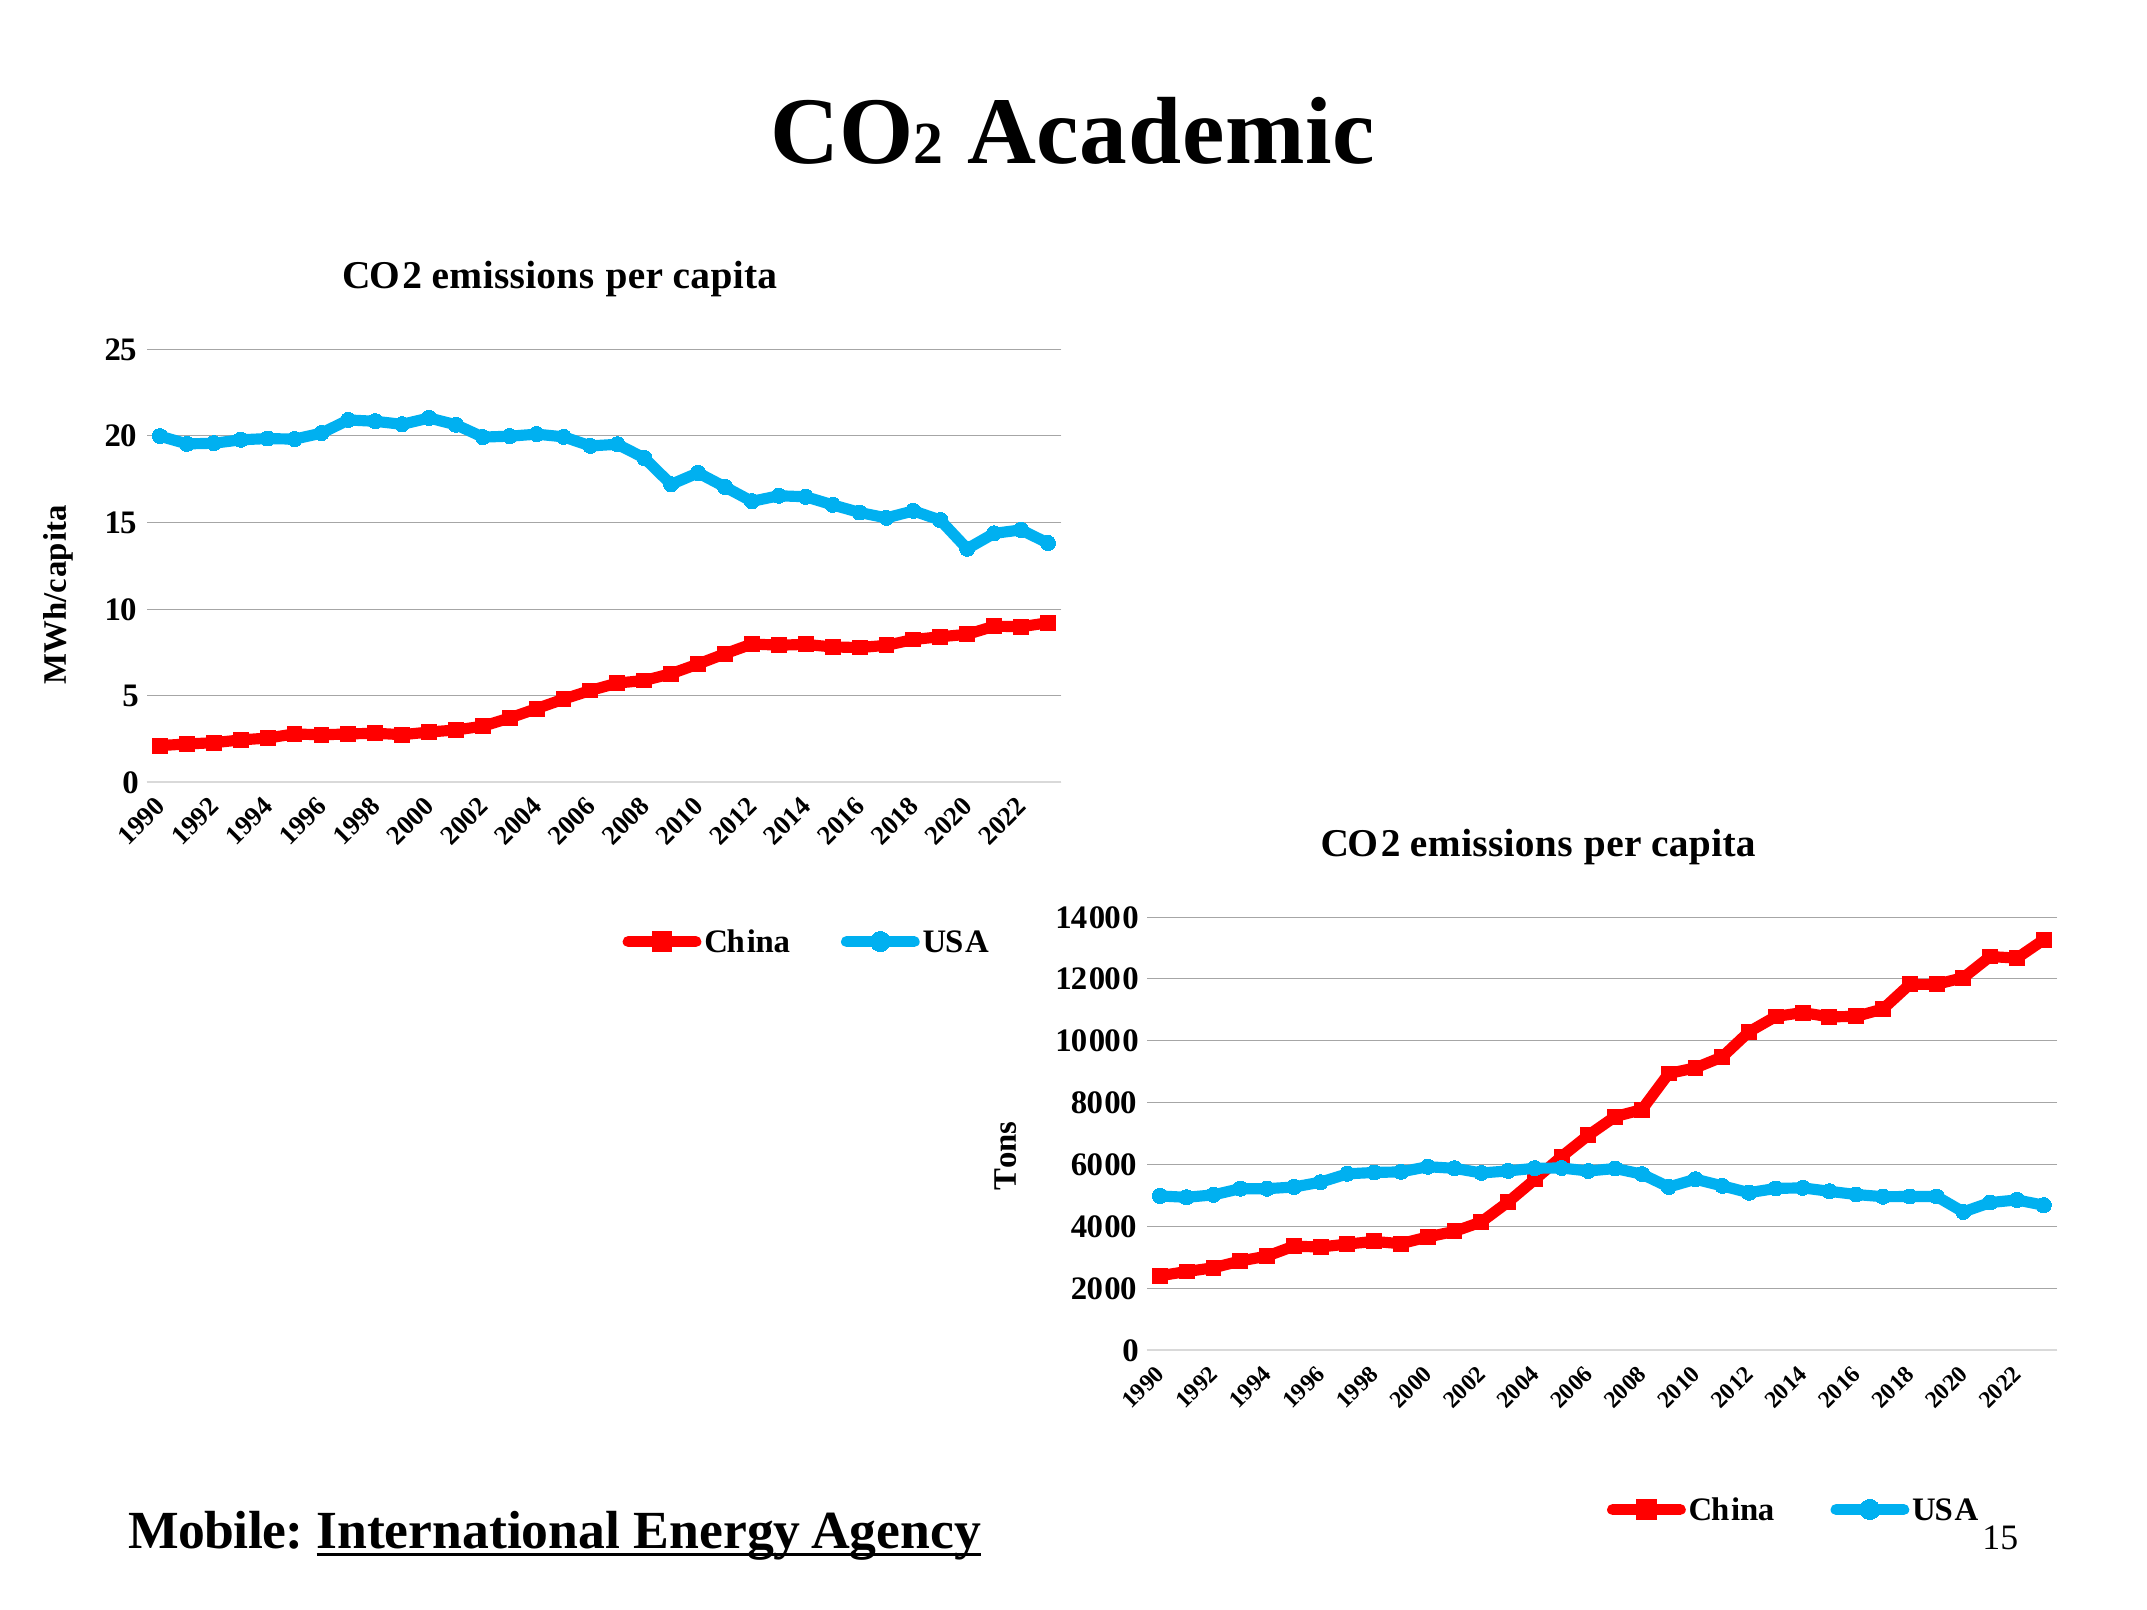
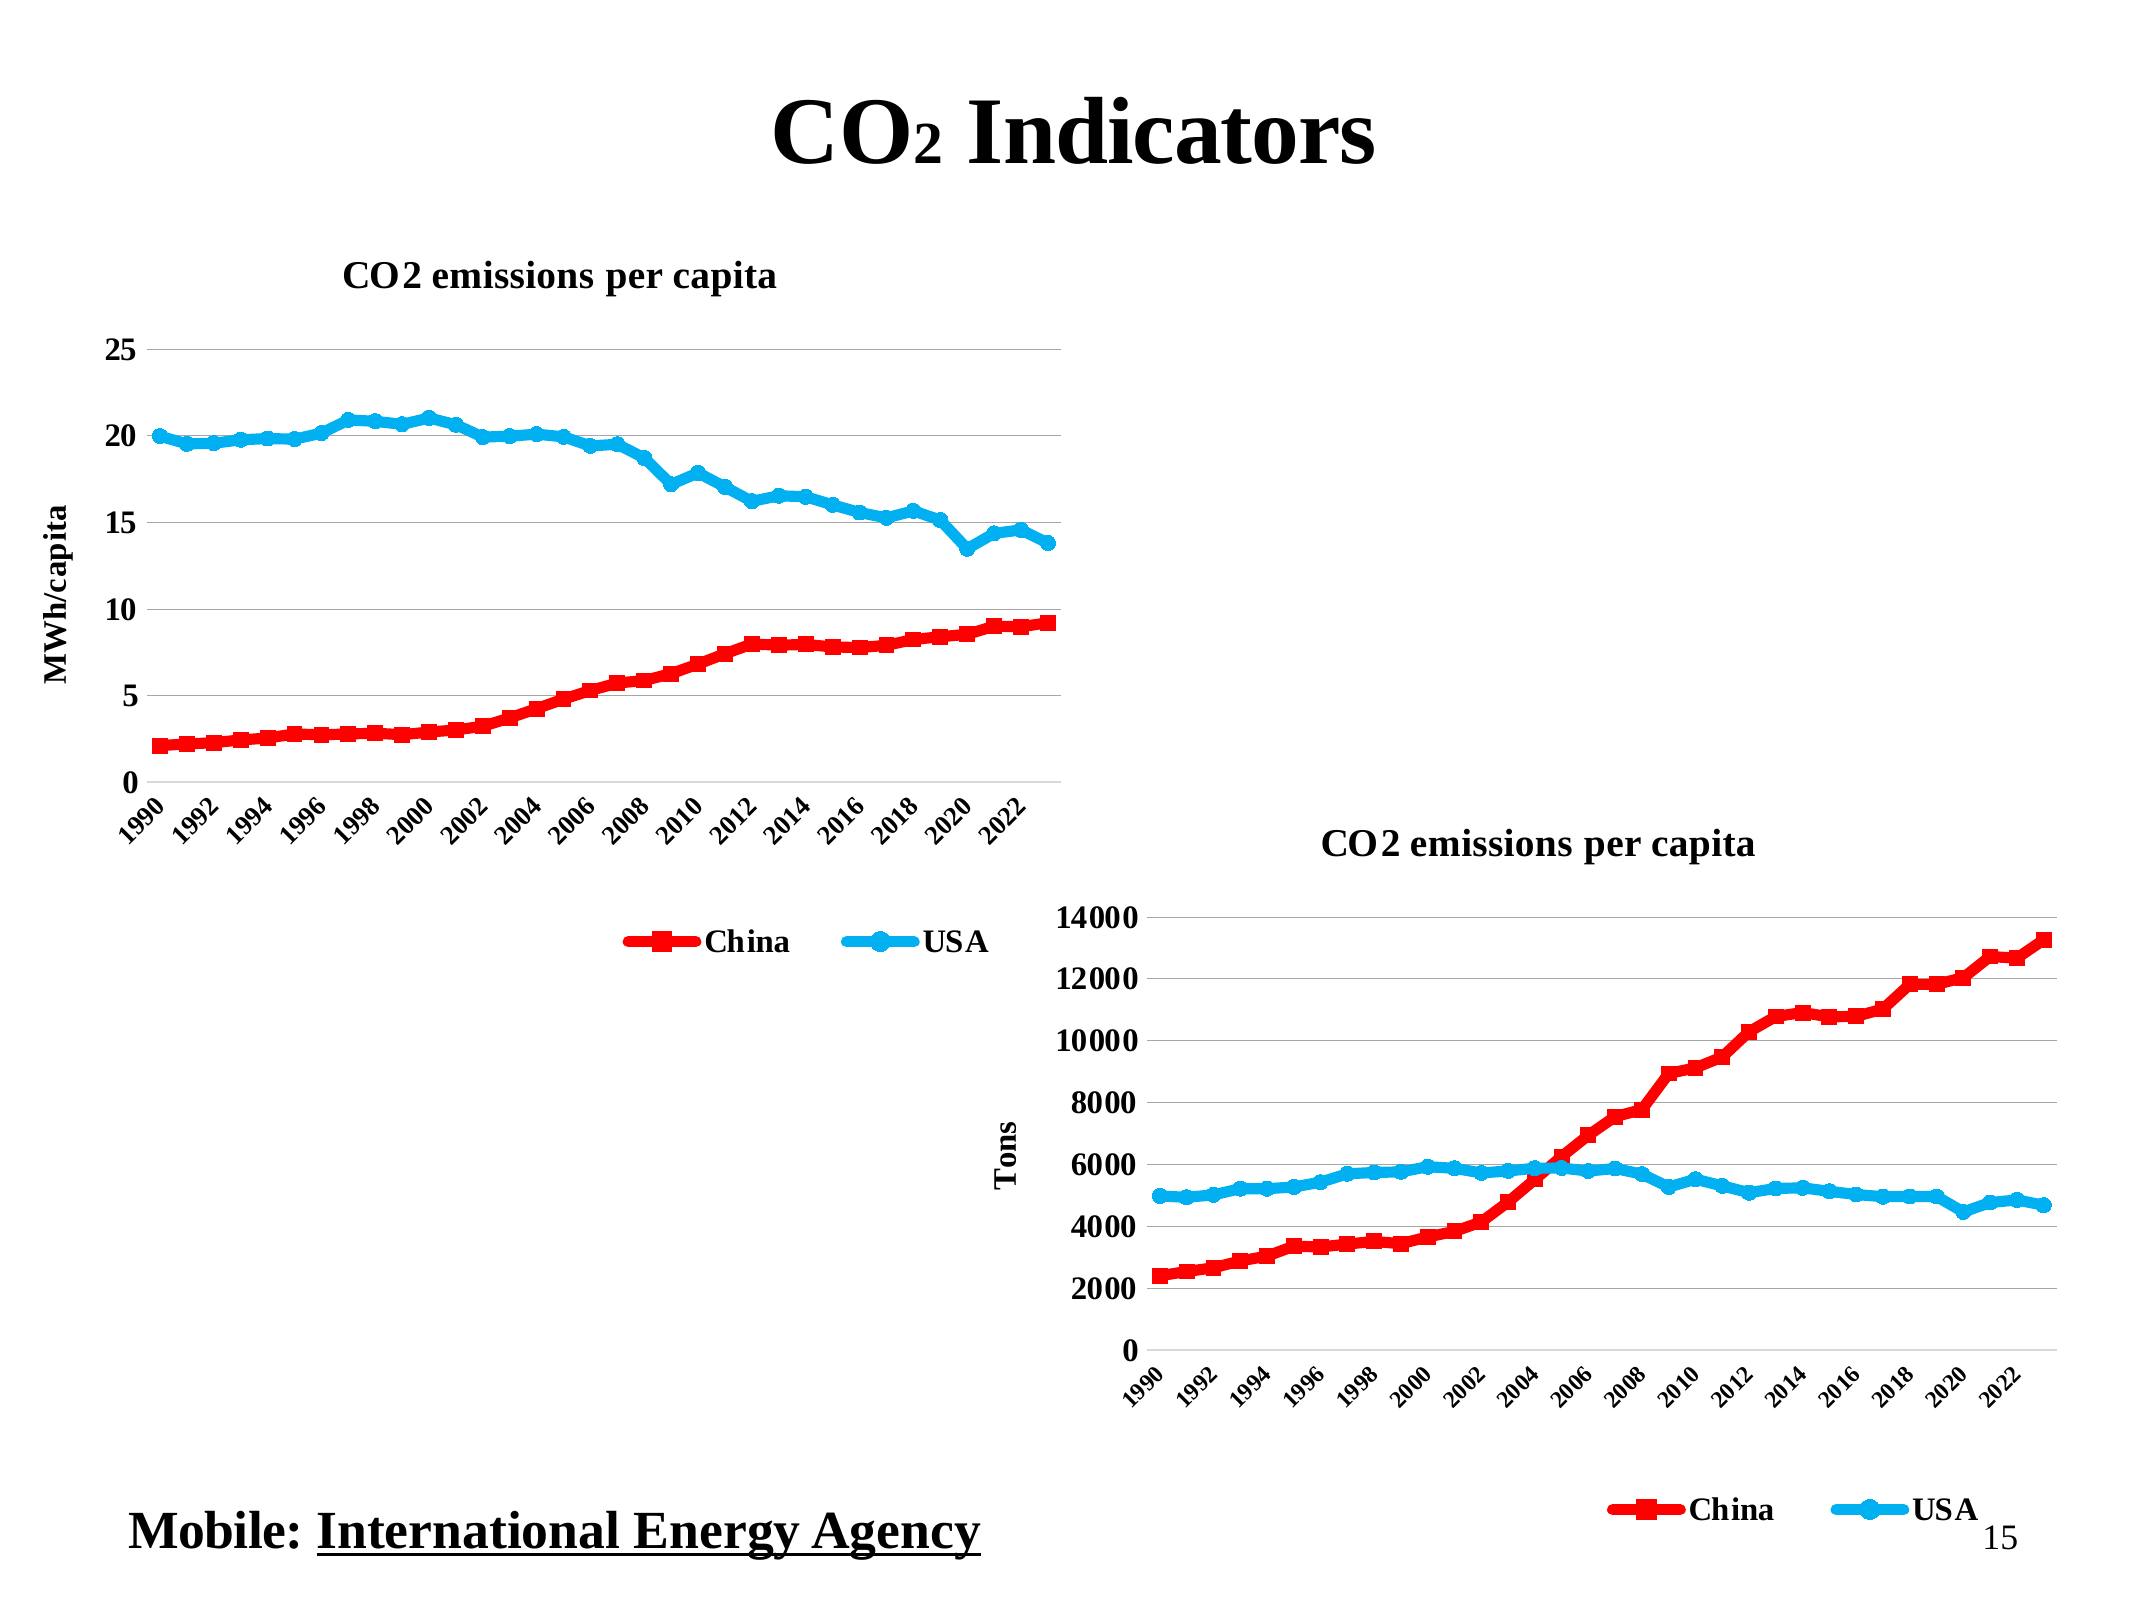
Academic: Academic -> Indicators (1172, 132)
